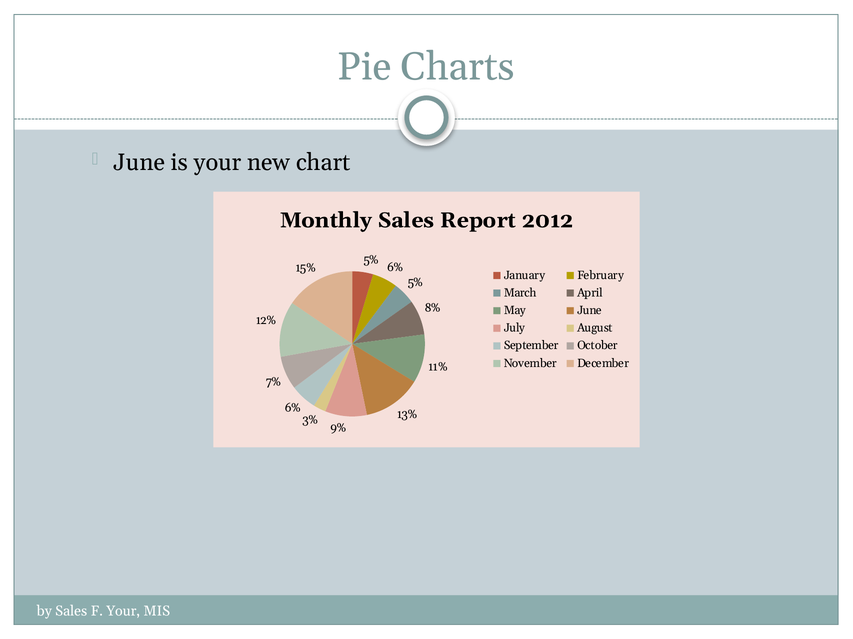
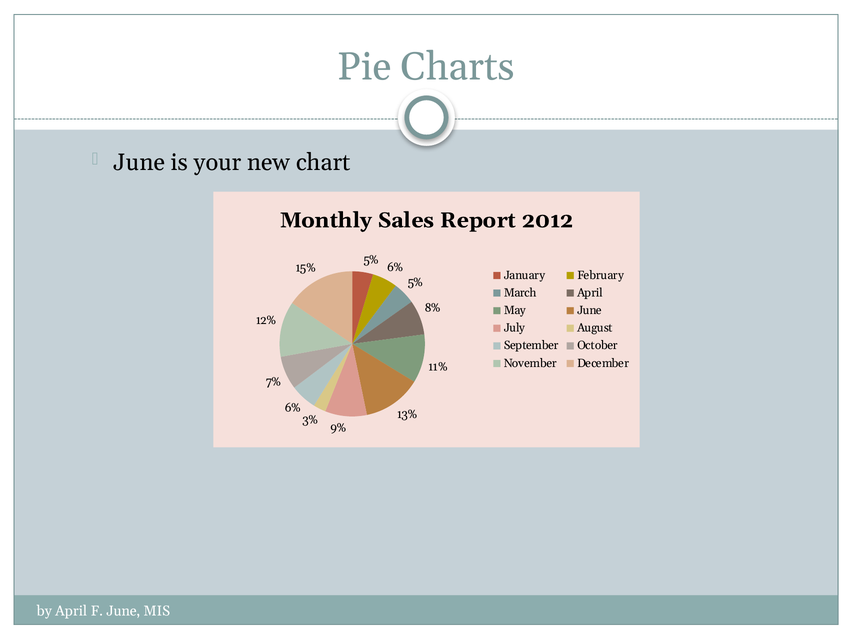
by Sales: Sales -> April (71, 612)
F Your: Your -> June (123, 612)
